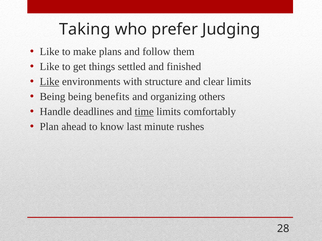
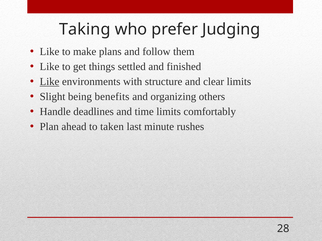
Being: Being -> Slight (53, 97)
time underline: present -> none (144, 112)
know: know -> taken (112, 127)
